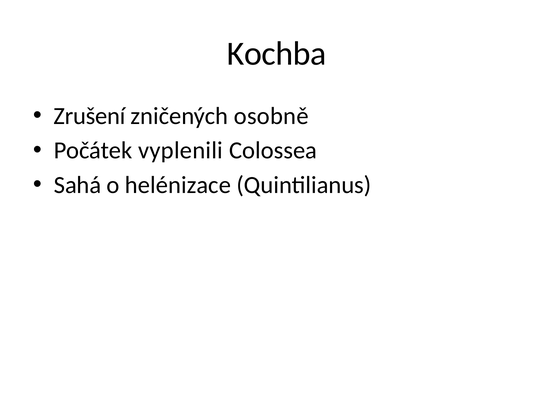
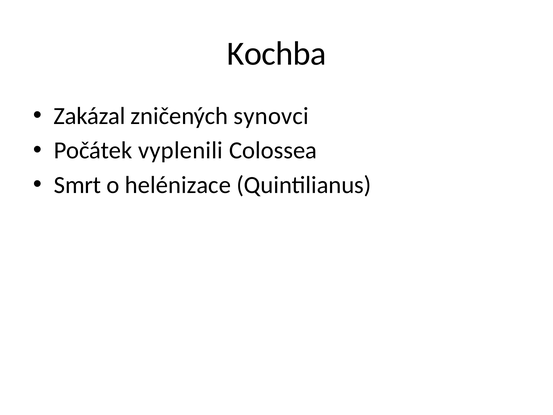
Zrušení: Zrušení -> Zakázal (90, 116)
osobně: osobně -> synovci (271, 116)
Sahá: Sahá -> Smrt (78, 185)
